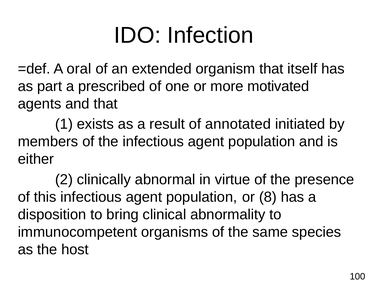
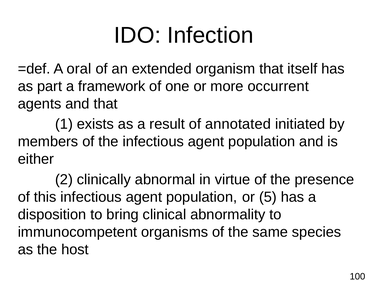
prescribed: prescribed -> framework (112, 86)
motivated: motivated -> occurrent (278, 86)
8: 8 -> 5 (268, 197)
